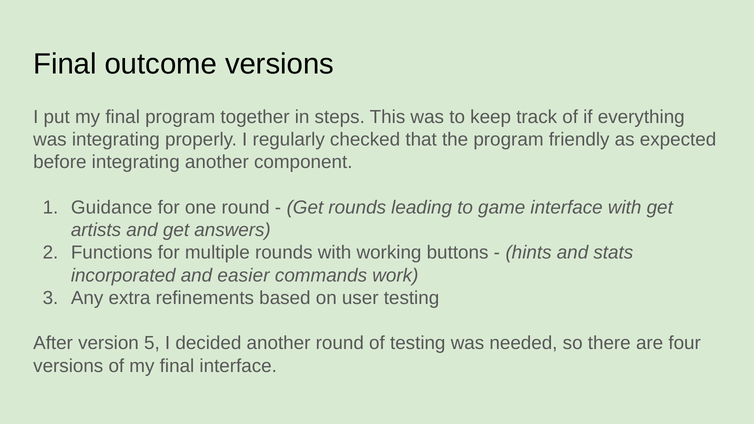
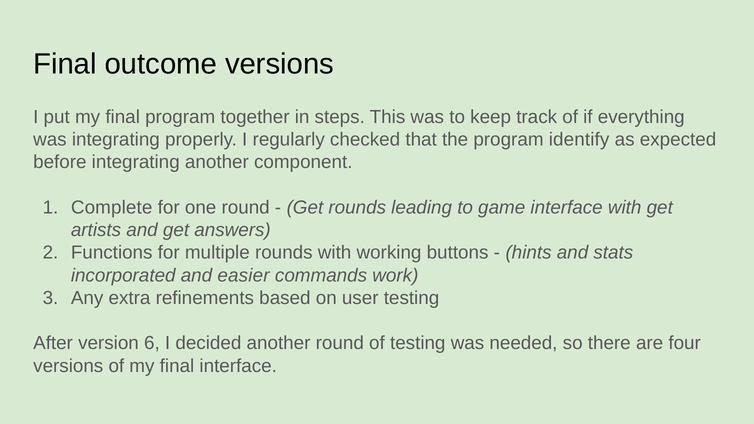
friendly: friendly -> identify (579, 140)
Guidance: Guidance -> Complete (112, 208)
5: 5 -> 6 (152, 343)
